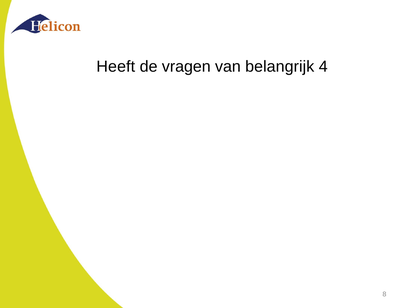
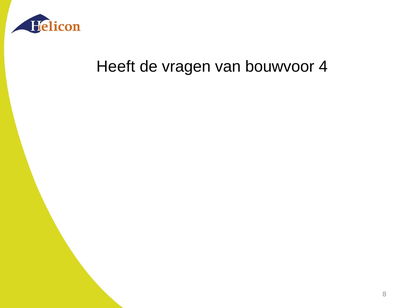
belangrijk: belangrijk -> bouwvoor (280, 67)
